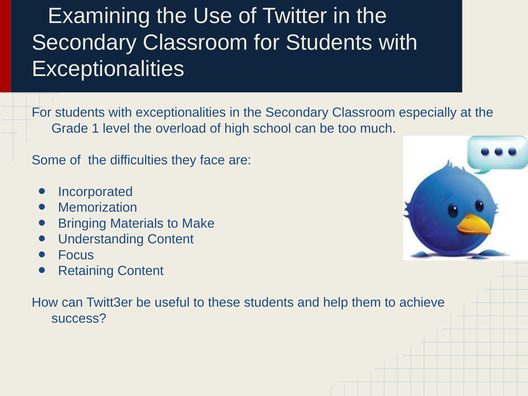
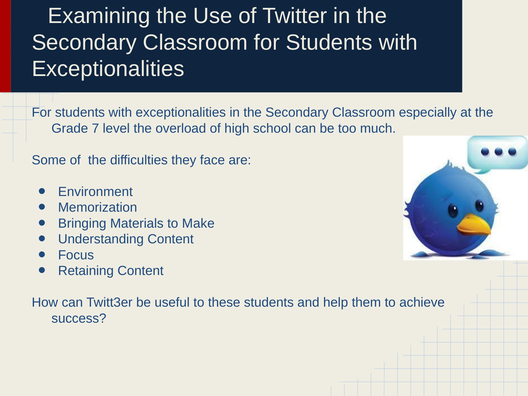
1: 1 -> 7 (95, 128)
Incorporated: Incorporated -> Environment (95, 192)
